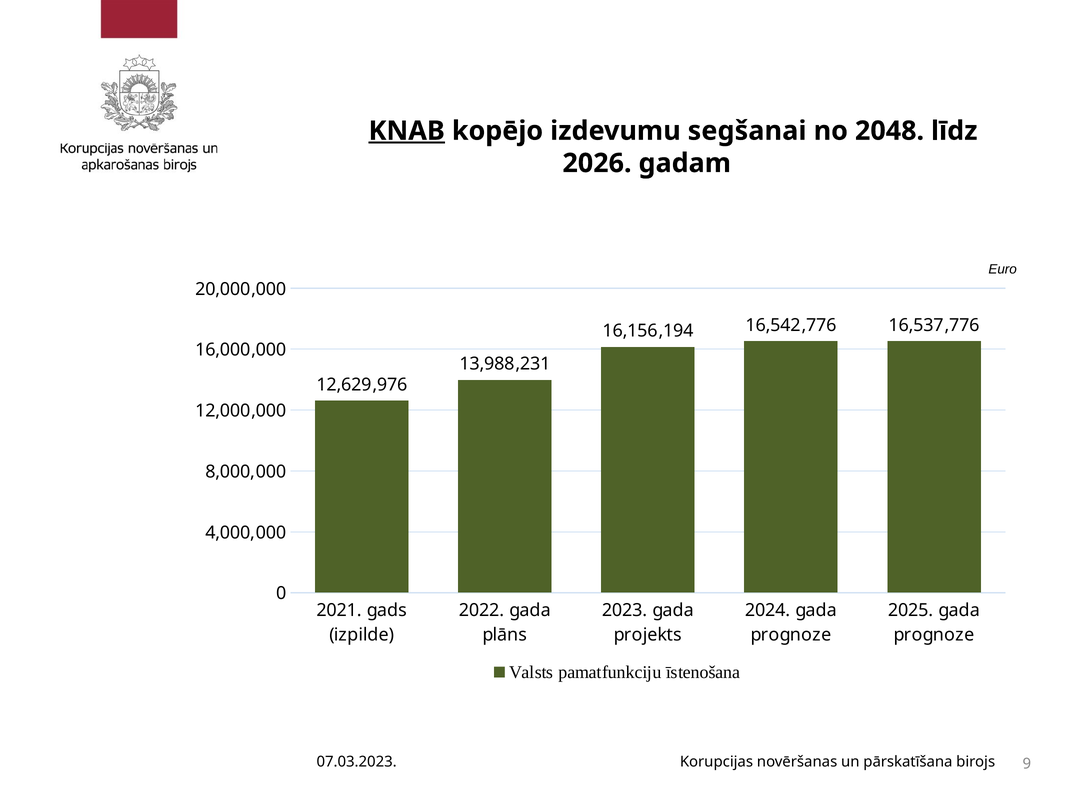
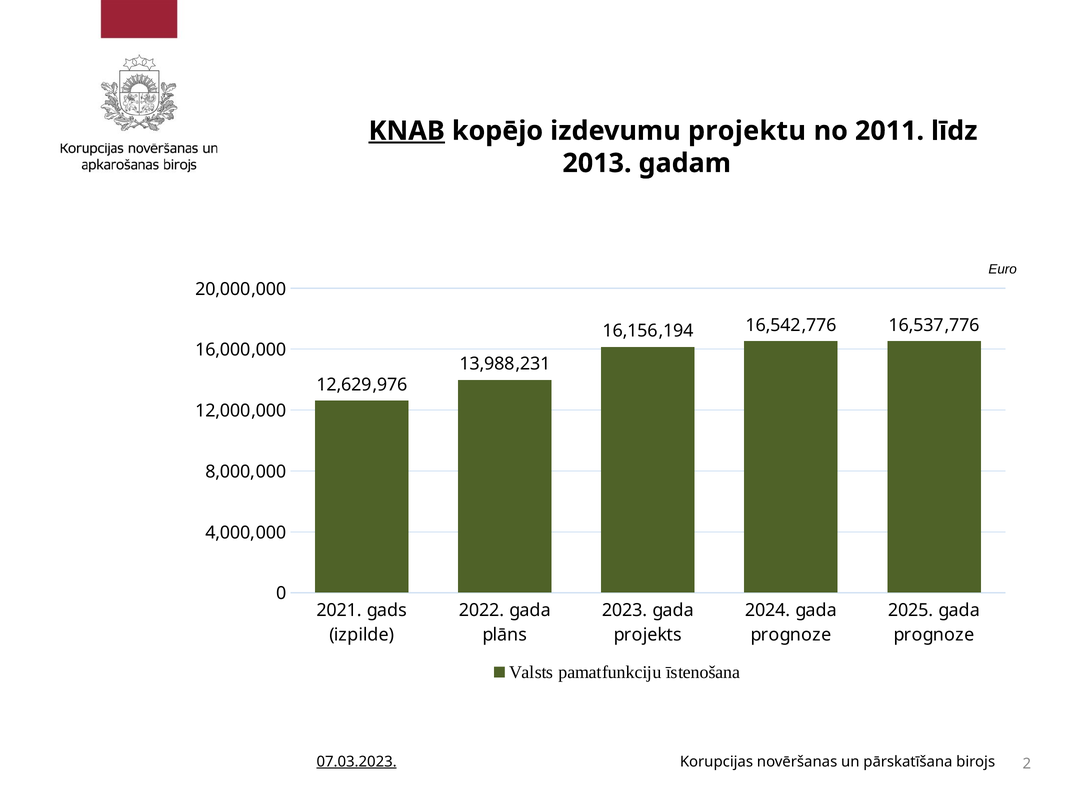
segšanai: segšanai -> projektu (747, 131)
2048: 2048 -> 2011 (890, 131)
2026: 2026 -> 2013 (597, 163)
07.03.2023 underline: none -> present (357, 761)
9: 9 -> 2 (1027, 763)
